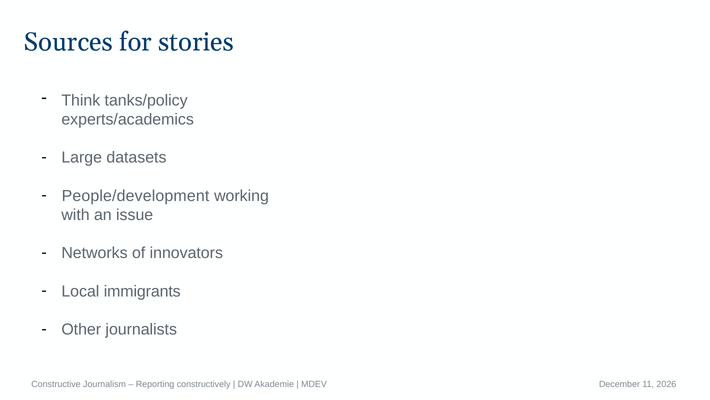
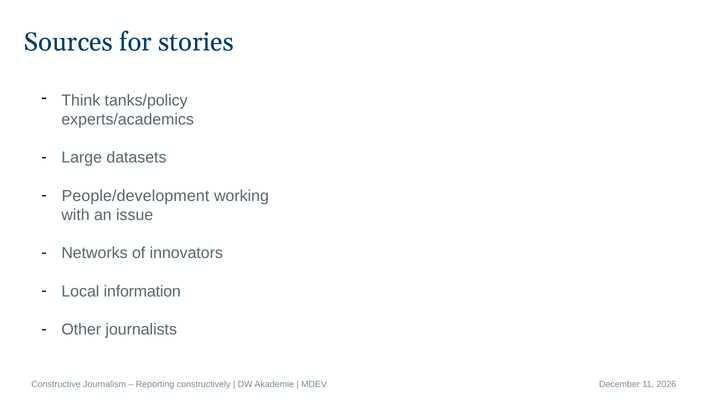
immigrants: immigrants -> information (142, 291)
